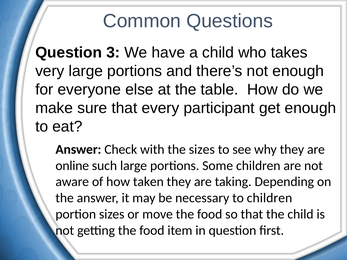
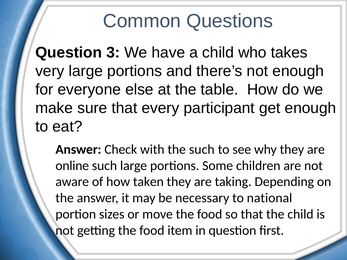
the sizes: sizes -> such (202, 150)
to children: children -> national (270, 198)
